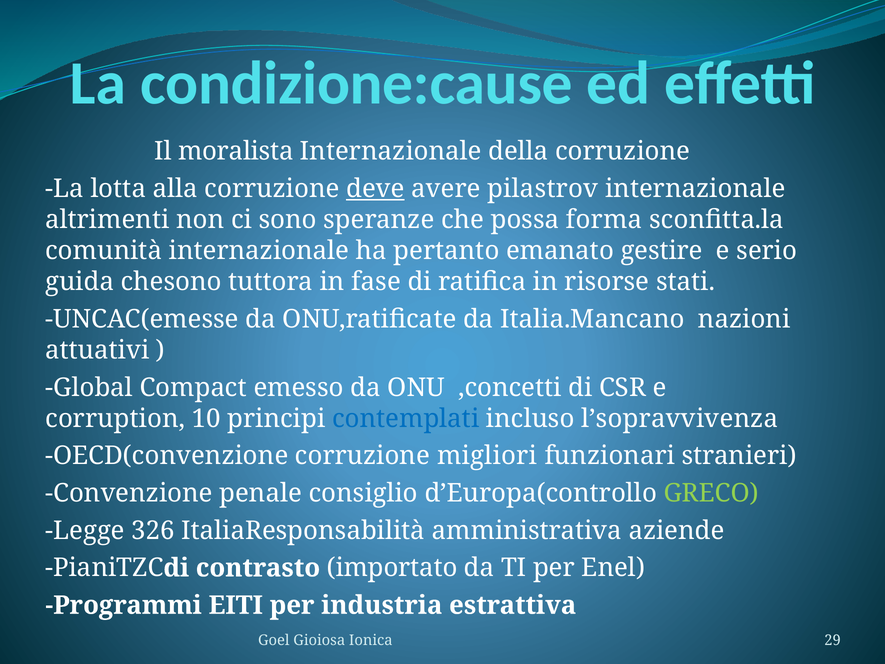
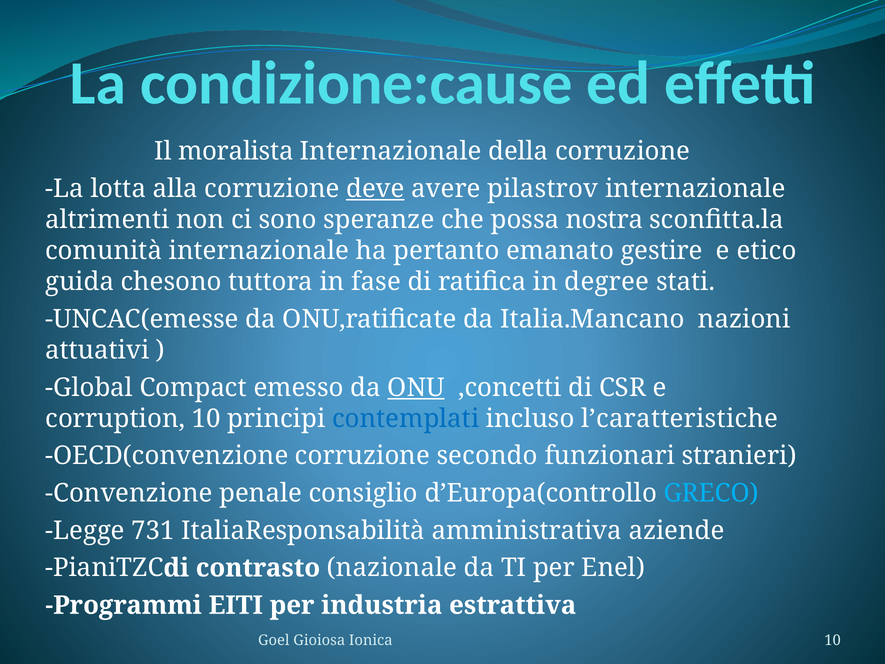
forma: forma -> nostra (604, 220)
serio: serio -> etico (767, 251)
risorse: risorse -> degree (607, 282)
ONU underline: none -> present (416, 387)
l’sopravvivenza: l’sopravvivenza -> l’caratteristiche (680, 418)
migliori: migliori -> secondo (487, 456)
GRECO colour: light green -> light blue (711, 493)
326: 326 -> 731 (153, 530)
importato: importato -> nazionale (392, 568)
Ionica 29: 29 -> 10 (833, 640)
